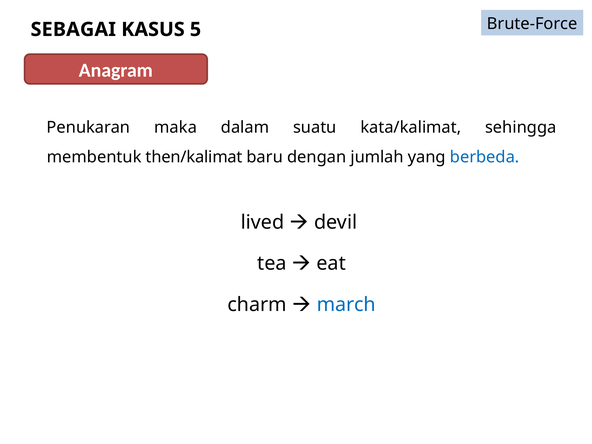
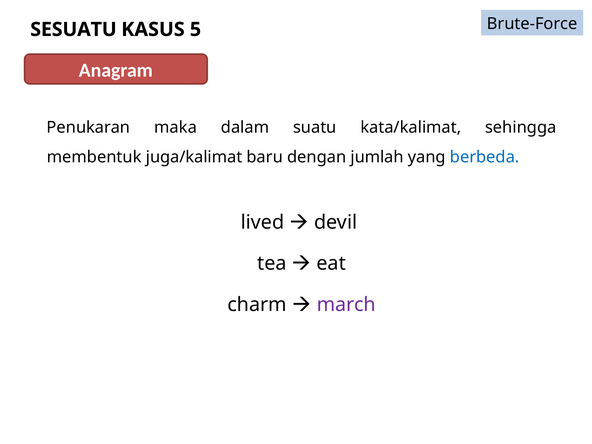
SEBAGAI: SEBAGAI -> SESUATU (73, 29)
then/kalimat: then/kalimat -> juga/kalimat (194, 157)
march colour: blue -> purple (346, 305)
